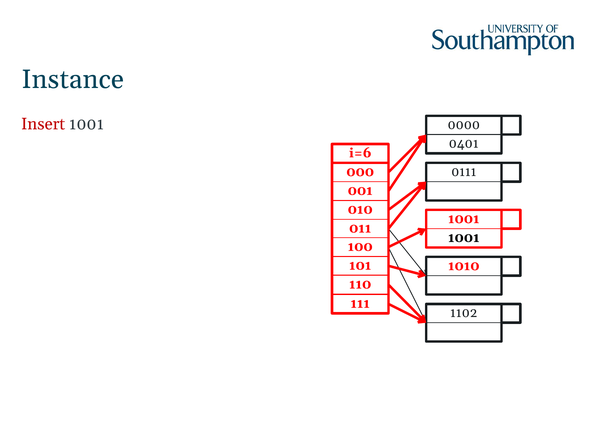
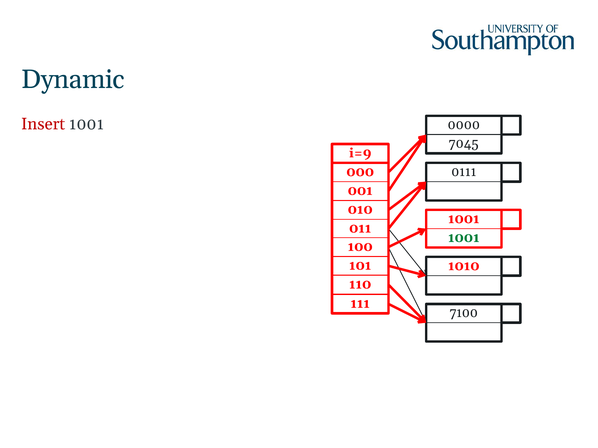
Instance: Instance -> Dynamic (73, 80)
0401: 0401 -> 7045 (464, 144)
i=6: i=6 -> i=9 (360, 153)
1001 colour: black -> green (464, 238)
1102: 1102 -> 7100 (464, 313)
